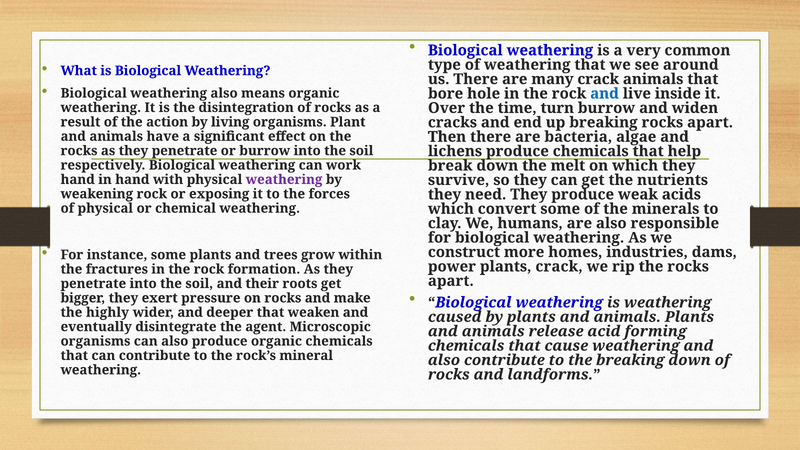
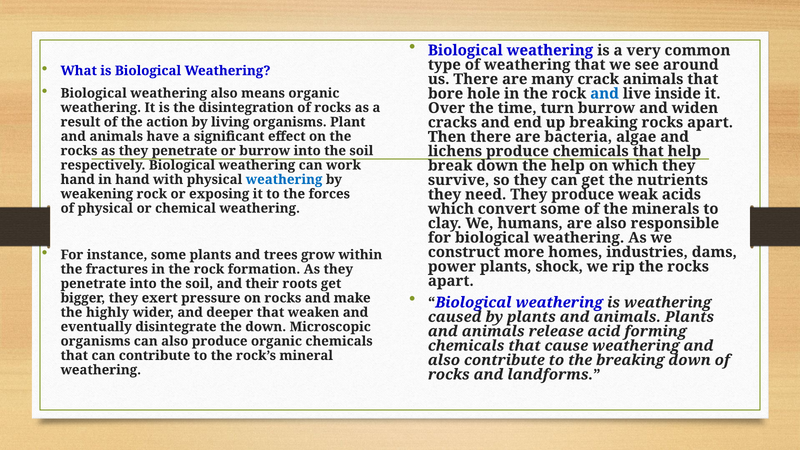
the melt: melt -> help (568, 166)
weathering colour: purple -> blue (284, 180)
plants crack: crack -> shock (559, 266)
the agent: agent -> down (266, 327)
